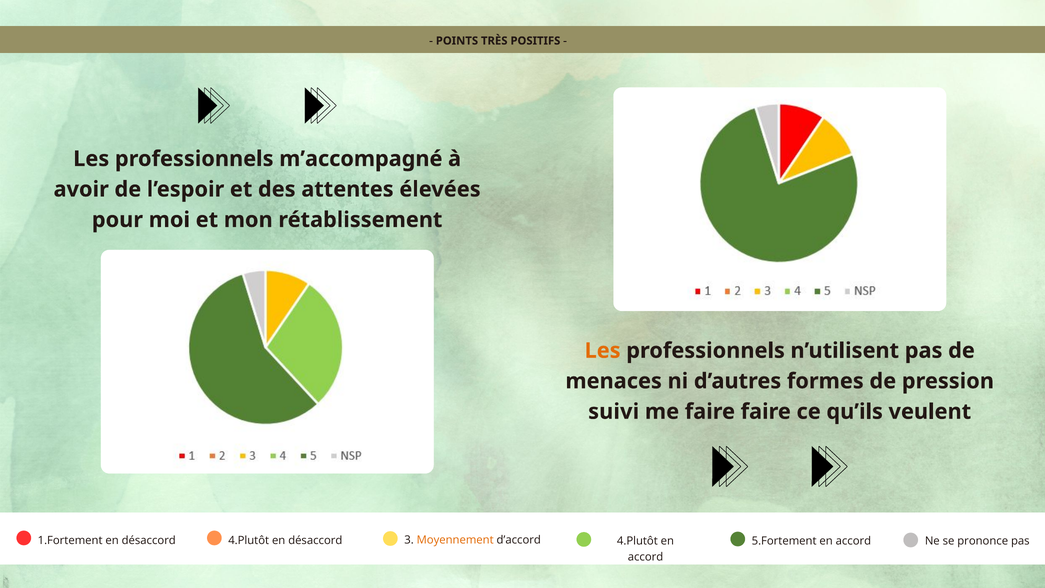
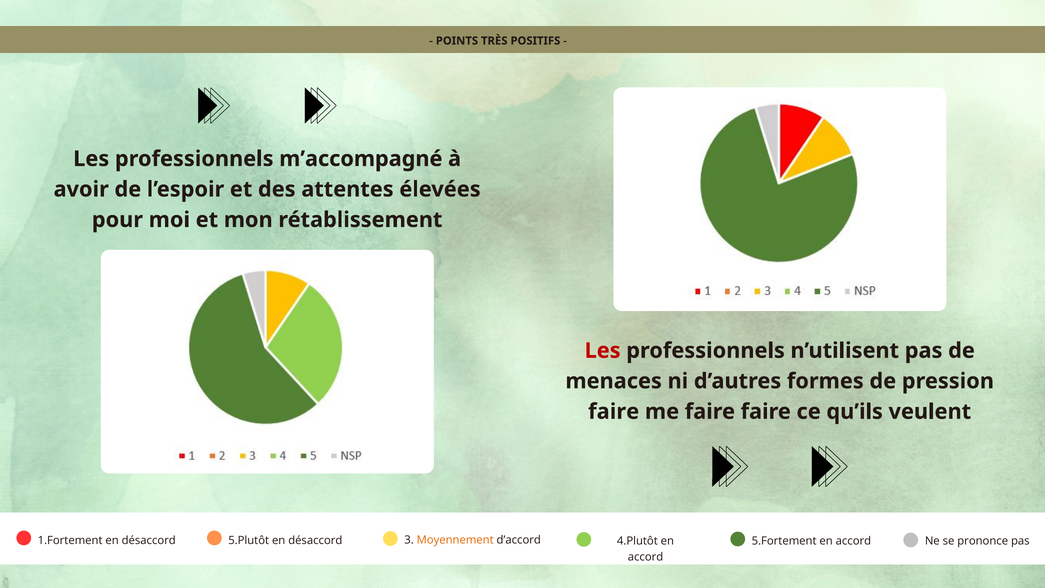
Les colour: orange -> red (603, 351)
suivi: suivi -> faire (614, 411)
1.Fortement en désaccord 4.Plutôt: 4.Plutôt -> 5.Plutôt (249, 540)
